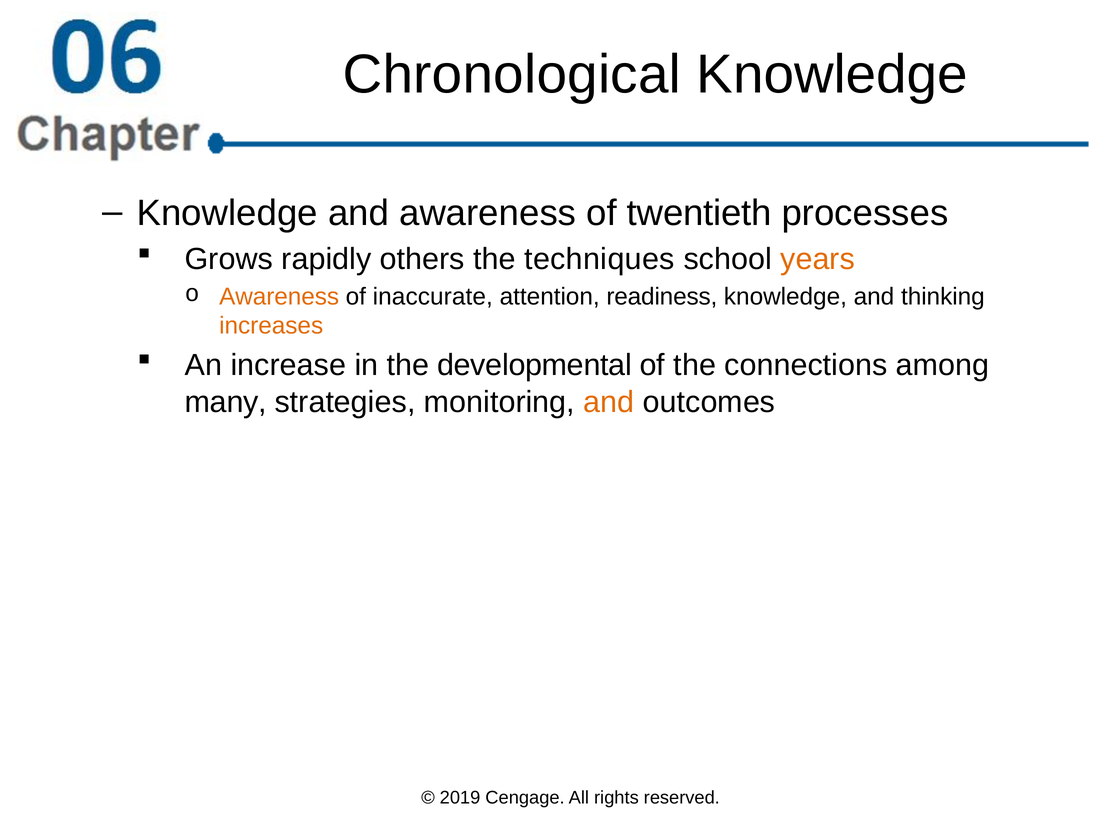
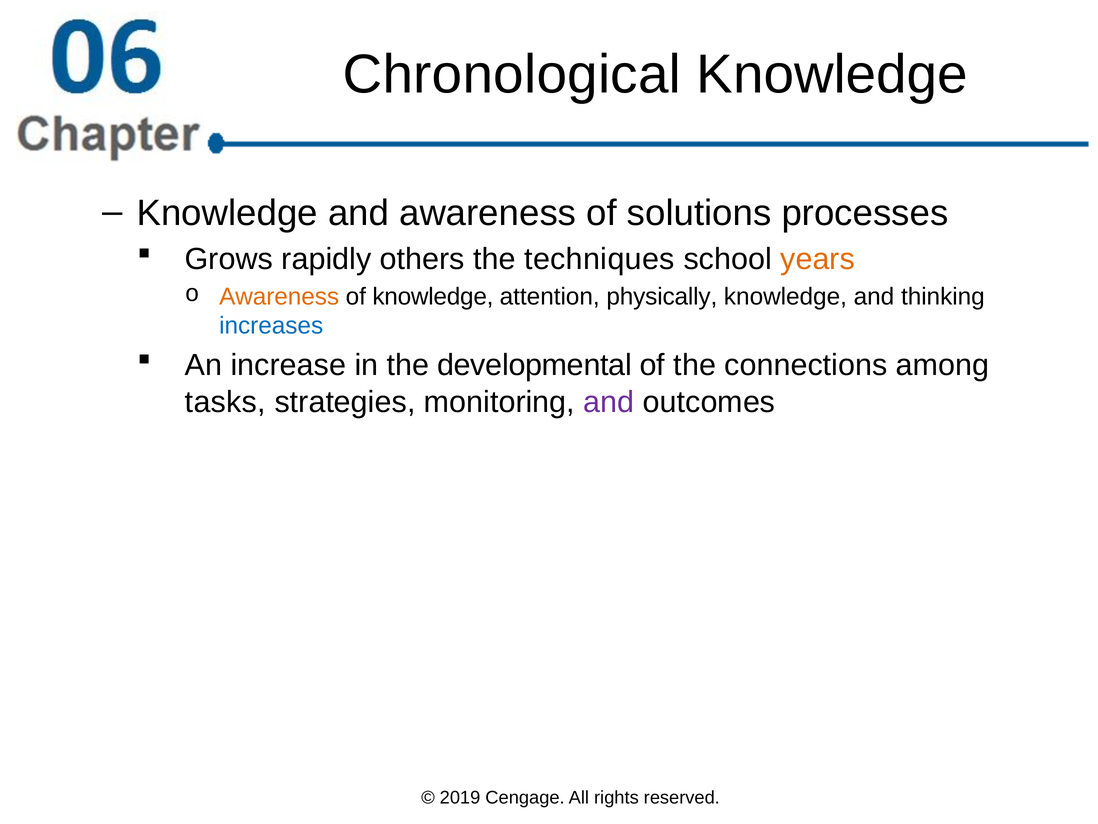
twentieth: twentieth -> solutions (699, 213)
of inaccurate: inaccurate -> knowledge (433, 296)
readiness: readiness -> physically (662, 296)
increases colour: orange -> blue (271, 326)
many: many -> tasks (225, 402)
and colour: orange -> purple (609, 402)
